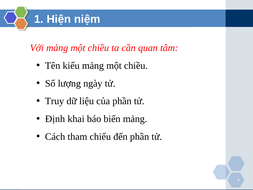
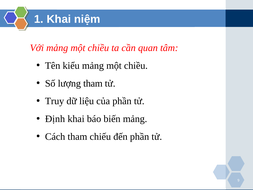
1 Hiện: Hiện -> Khai (59, 19)
lượng ngày: ngày -> tham (93, 83)
